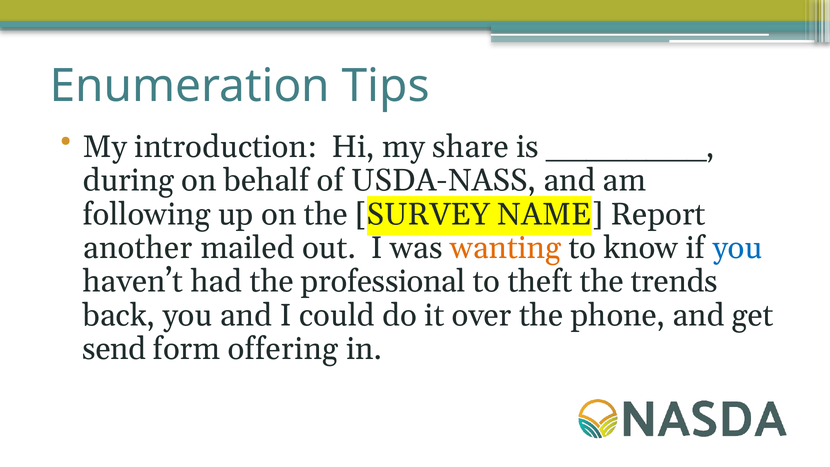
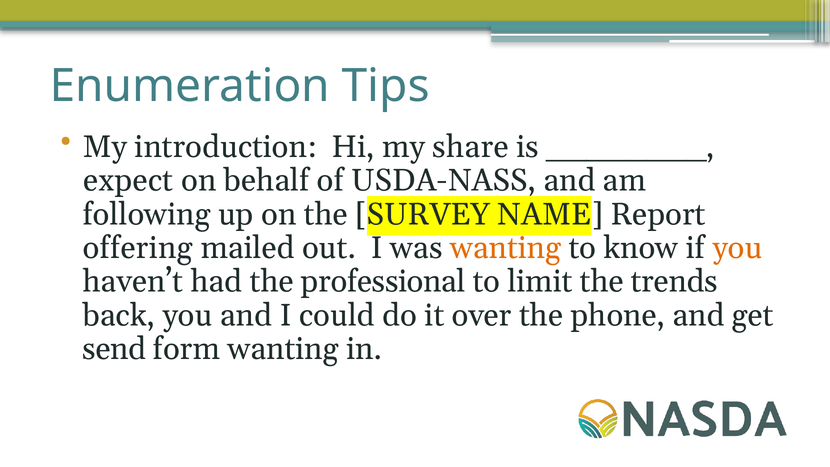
during: during -> expect (128, 181)
another: another -> offering (138, 248)
you colour: blue -> orange (738, 248)
theft: theft -> limit (540, 282)
form offering: offering -> wanting (283, 349)
